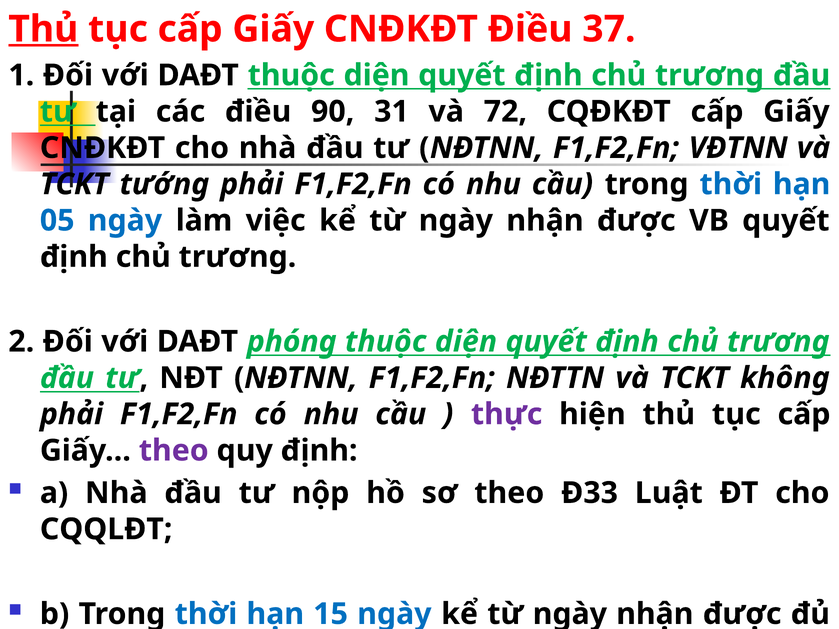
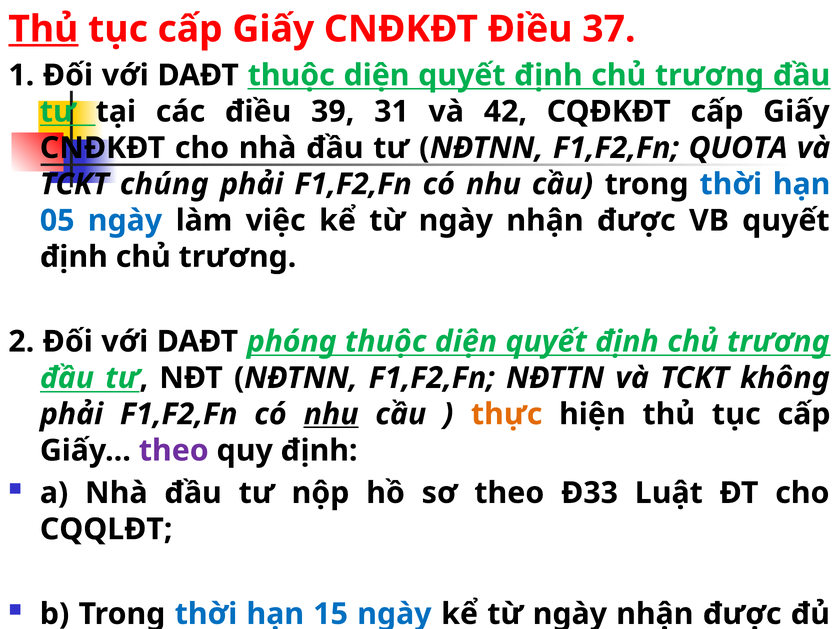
90: 90 -> 39 (333, 112)
72: 72 -> 42 (505, 112)
VĐTNN: VĐTNN -> QUOTA (738, 148)
tướng: tướng -> chúng (164, 184)
nhu underline: none -> present (331, 414)
thực colour: purple -> orange (507, 414)
